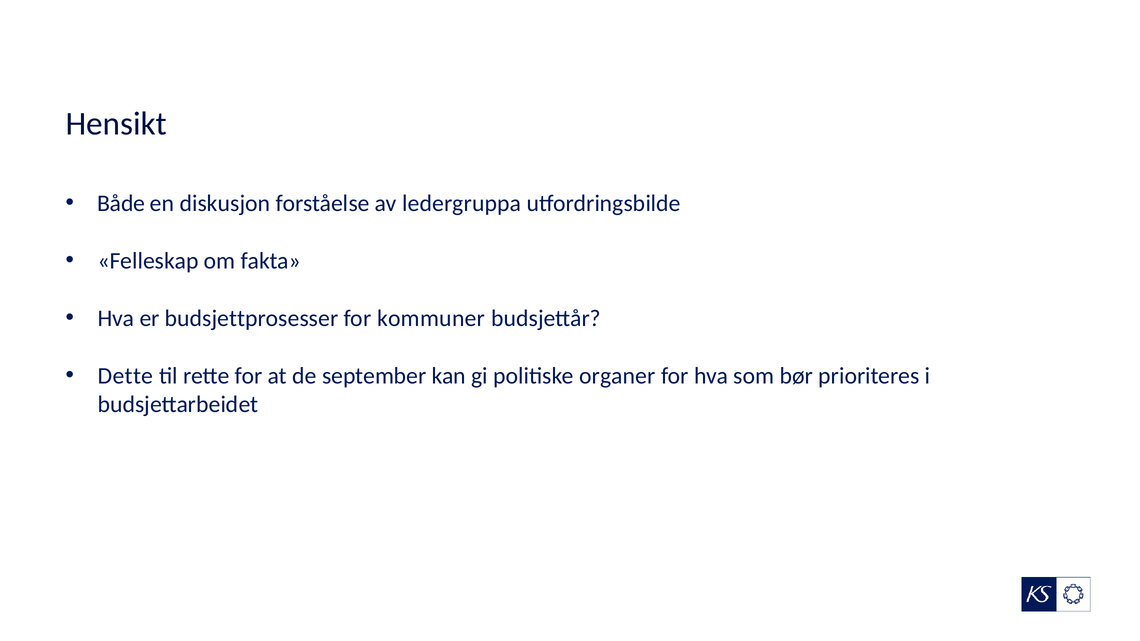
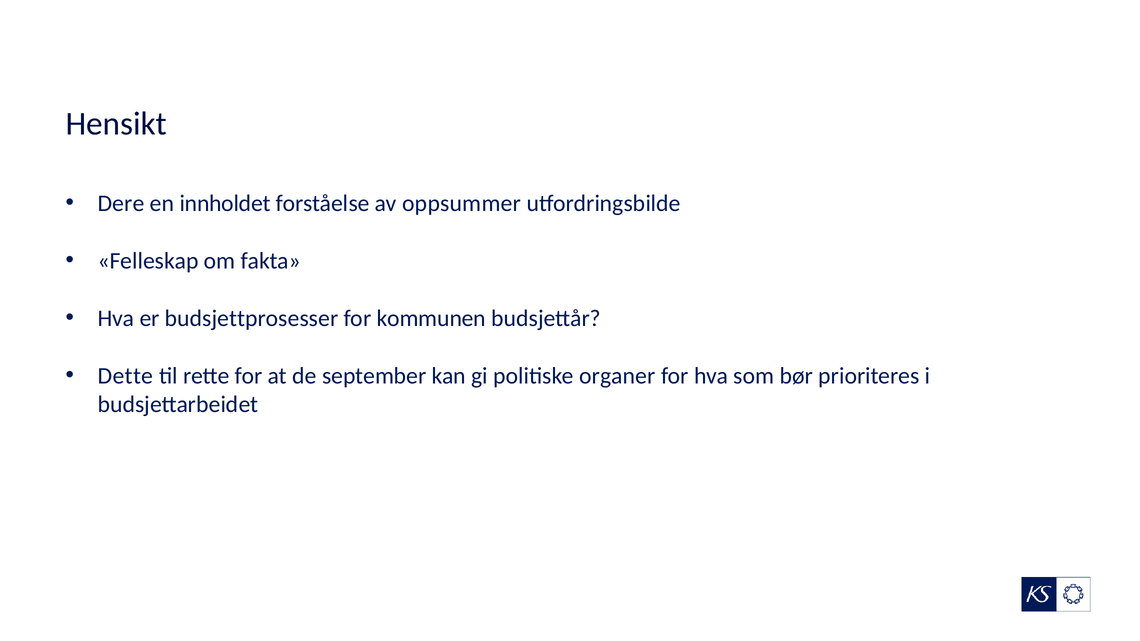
Både: Både -> Dere (121, 203)
diskusjon: diskusjon -> innholdet (225, 203)
ledergruppa: ledergruppa -> oppsummer (462, 203)
kommuner: kommuner -> kommunen (431, 319)
